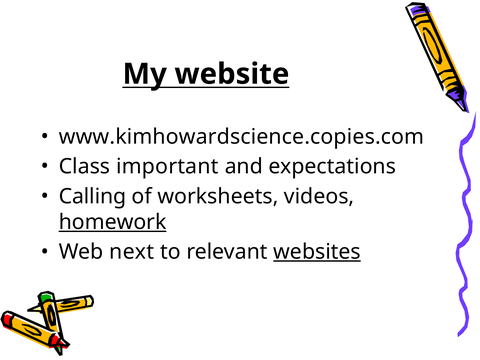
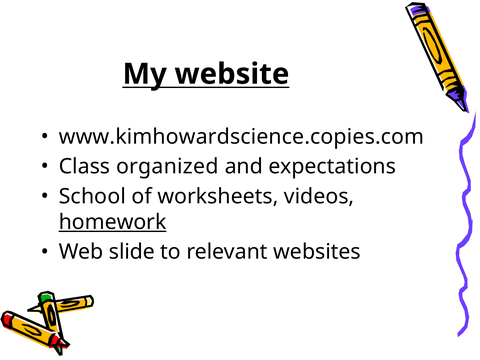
important: important -> organized (167, 167)
Calling: Calling -> School (92, 196)
next: next -> slide (132, 252)
websites underline: present -> none (317, 252)
